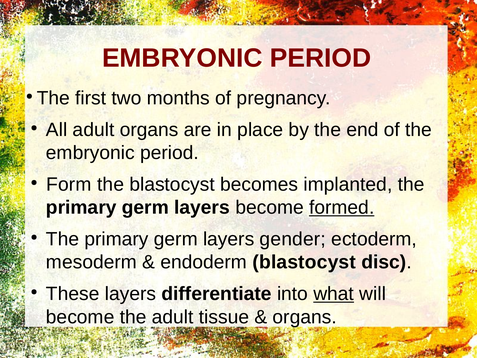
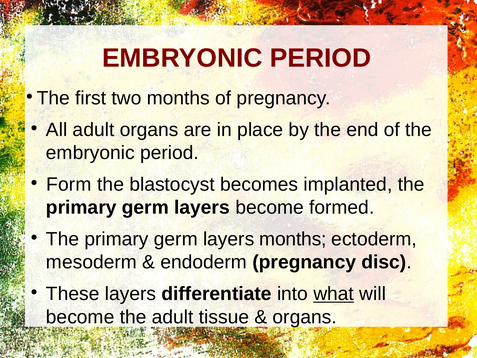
formed underline: present -> none (342, 207)
layers gender: gender -> months (293, 239)
endoderm blastocyst: blastocyst -> pregnancy (304, 262)
